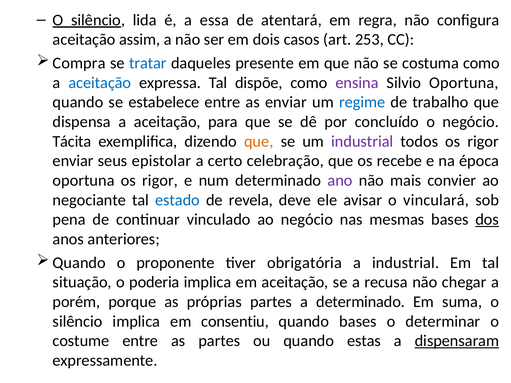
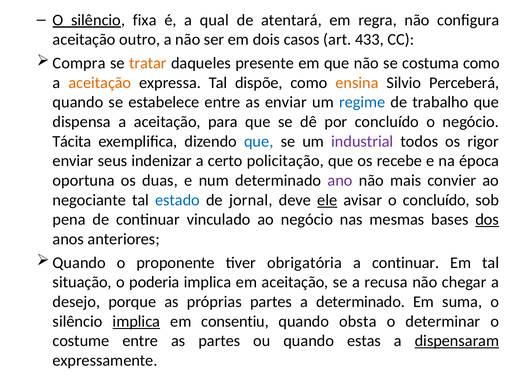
lida: lida -> fixa (145, 20)
essa: essa -> qual (214, 20)
assim: assim -> outro (140, 40)
253: 253 -> 433 (369, 40)
tratar colour: blue -> orange (148, 63)
aceitação colour: blue -> orange (100, 83)
ensina colour: purple -> orange (357, 83)
Silvio Oportuna: Oportuna -> Perceberá (464, 83)
que colour: orange -> blue (259, 141)
epistolar: epistolar -> indenizar (162, 161)
celebração: celebração -> policitação (285, 161)
oportuna os rigor: rigor -> duas (160, 181)
revela: revela -> jornal (251, 200)
ele underline: none -> present (327, 200)
o vinculará: vinculará -> concluído (436, 200)
a industrial: industrial -> continuar (406, 263)
porém: porém -> desejo (76, 302)
implica underline: none -> present (136, 322)
quando bases: bases -> obsta (358, 322)
